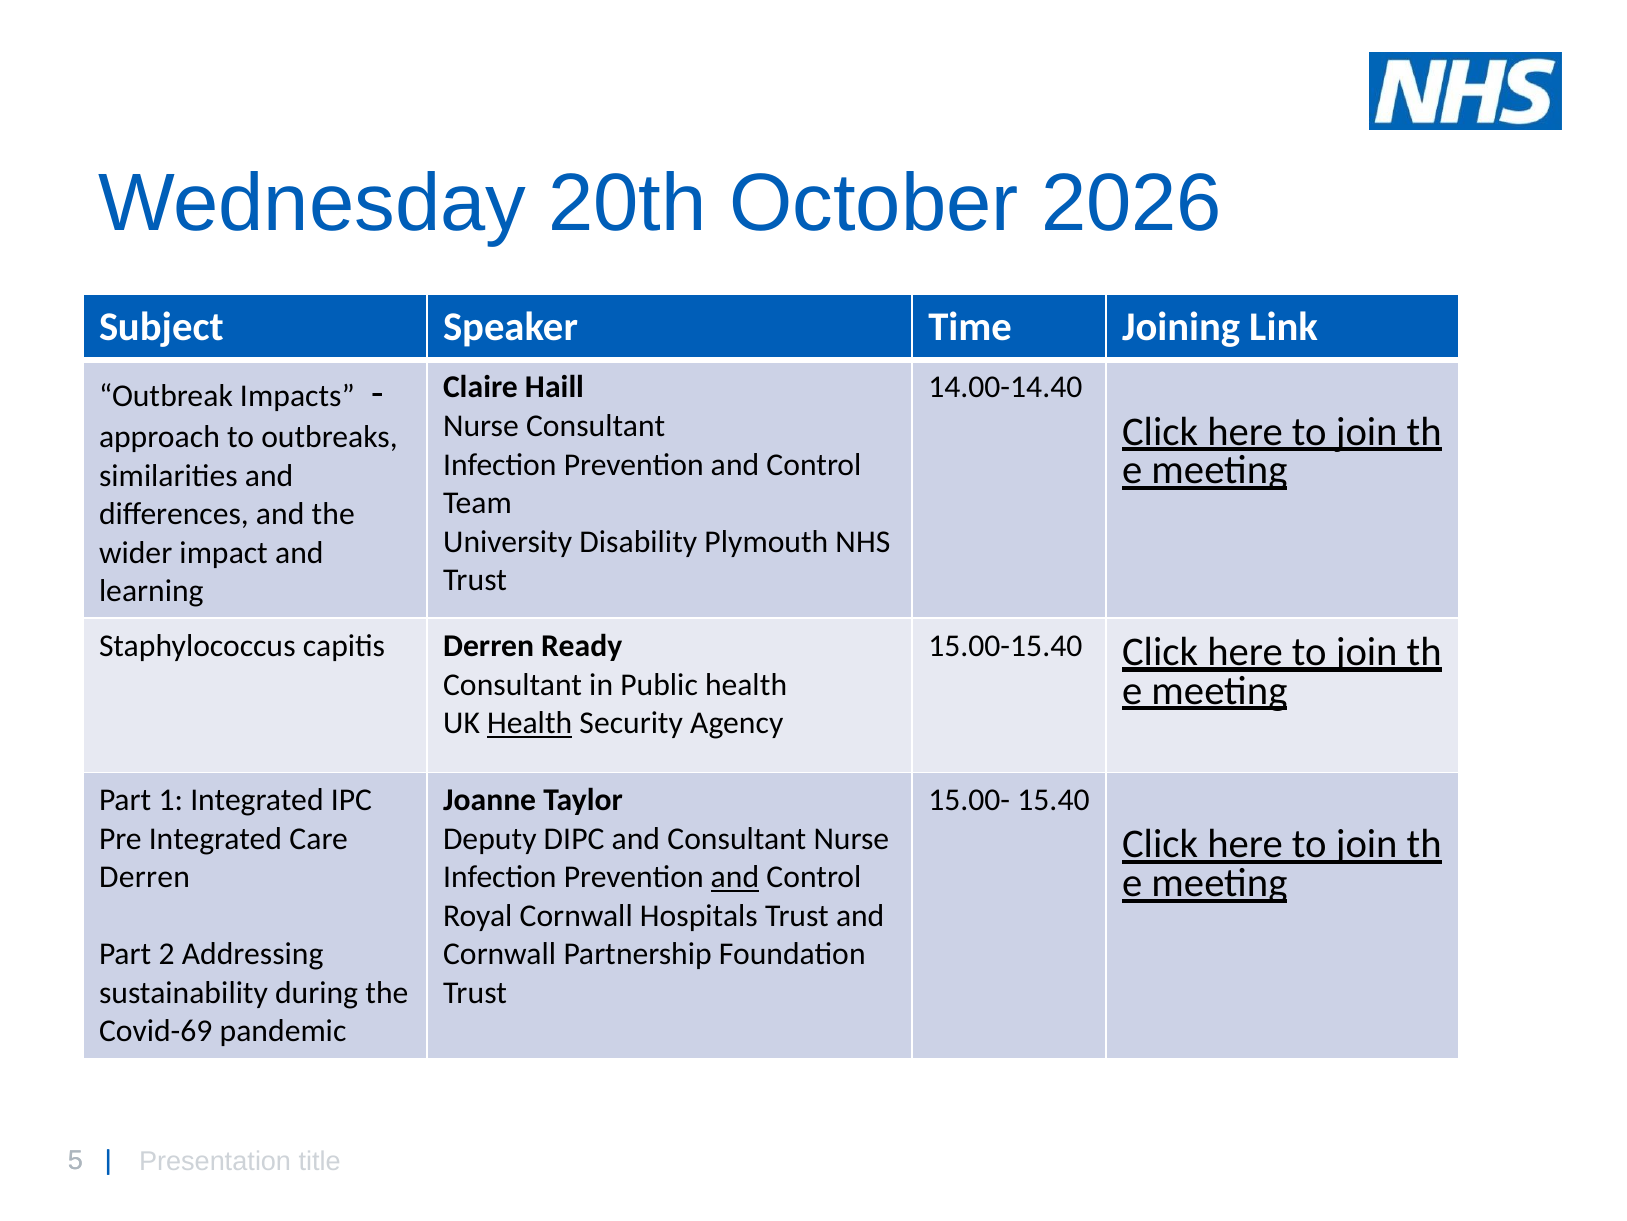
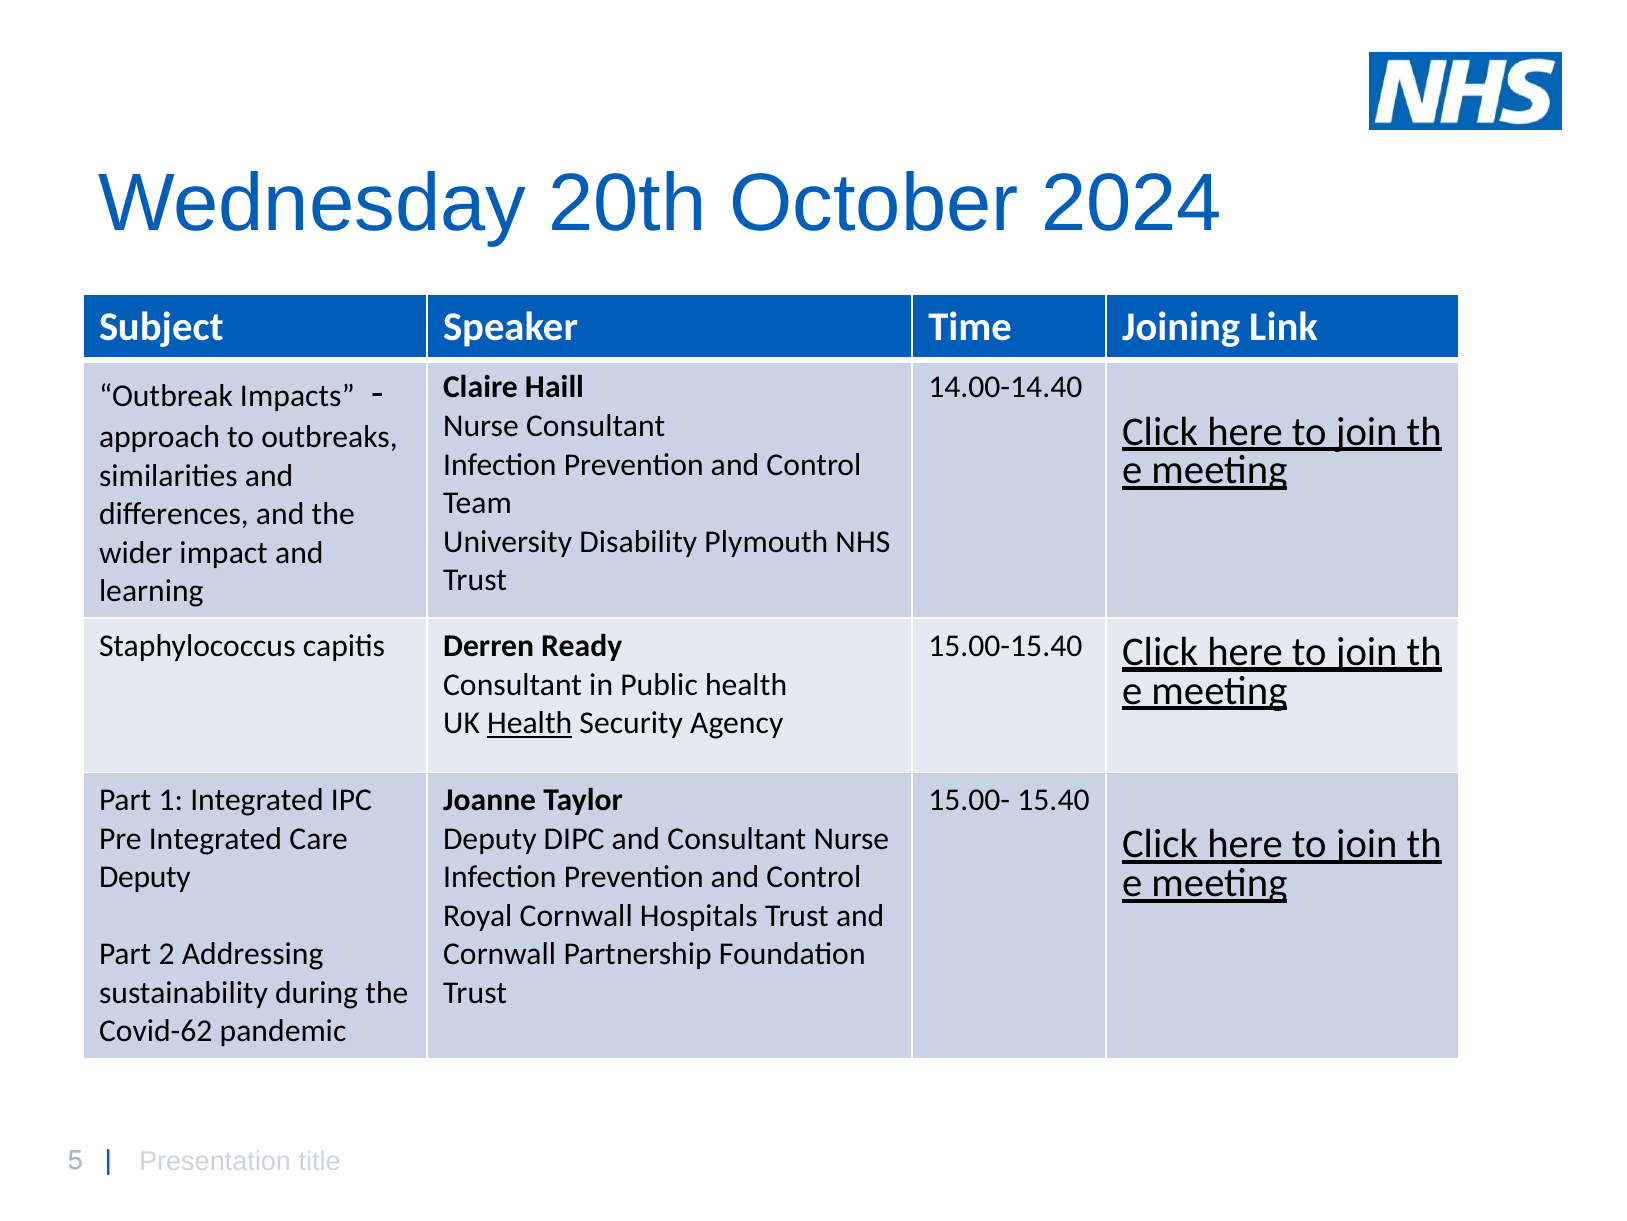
2026: 2026 -> 2024 (1132, 204)
Derren: Derren -> Deputy (145, 877)
and underline: present -> none (735, 877)
Covid-69: Covid-69 -> Covid-62 (156, 1031)
